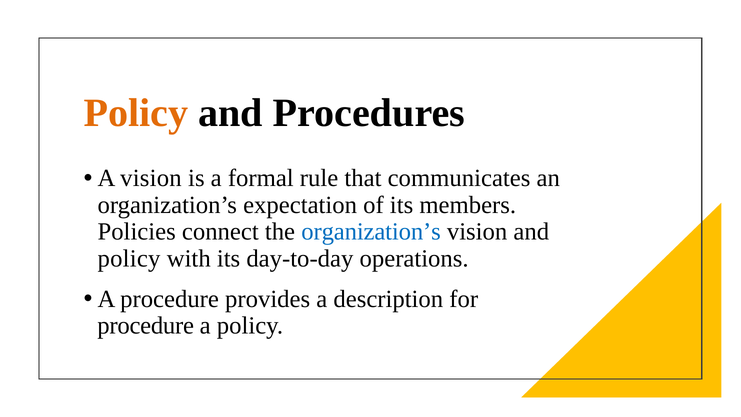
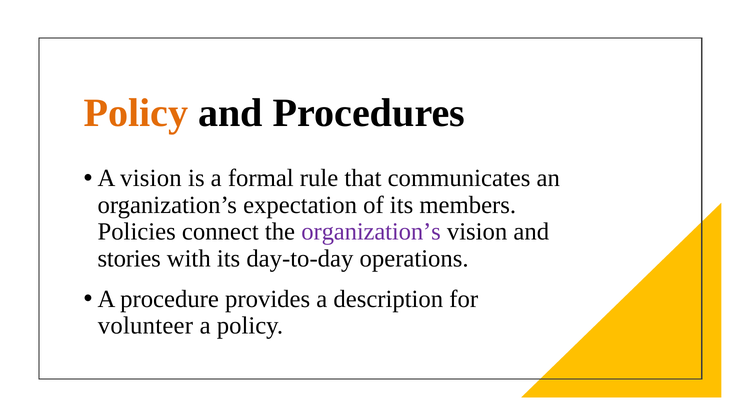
organization’s colour: blue -> purple (371, 232)
policy: policy -> stories (129, 258)
procedure: procedure -> volunteer (145, 326)
